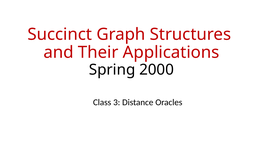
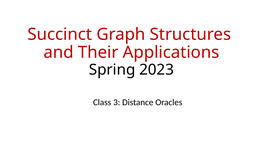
2000: 2000 -> 2023 (157, 70)
